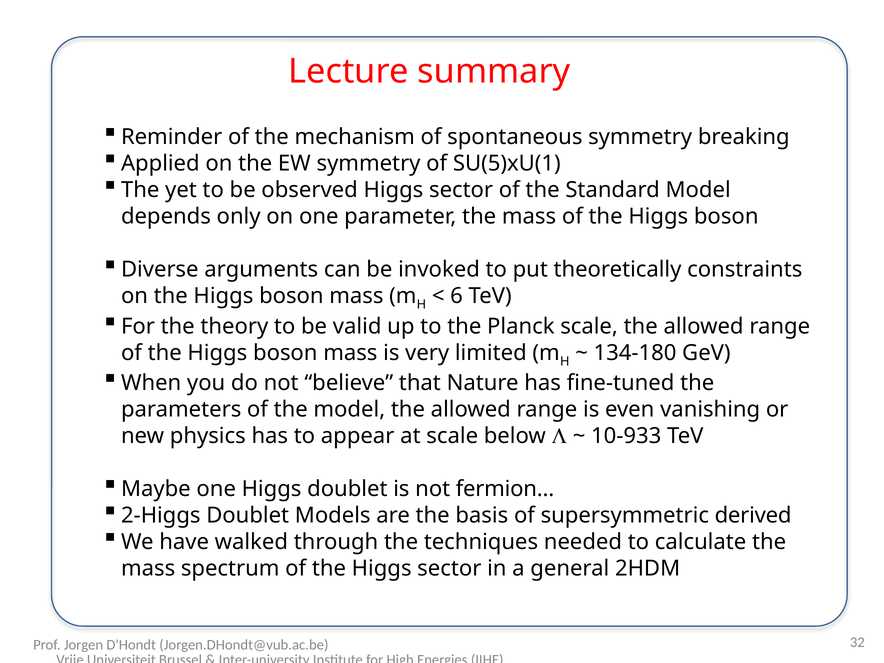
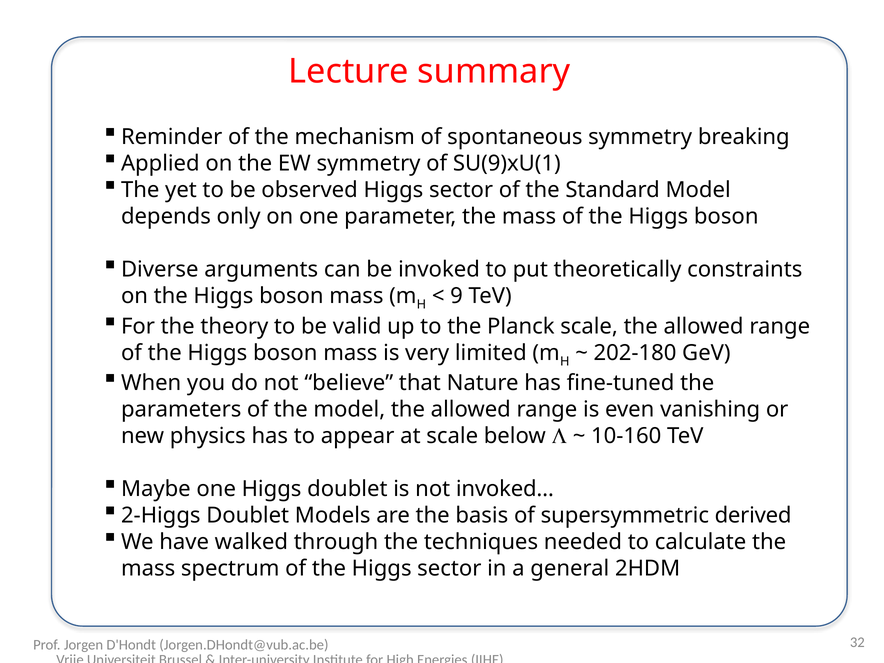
SU(5)xU(1: SU(5)xU(1 -> SU(9)xU(1 (507, 164)
6: 6 -> 9 (457, 296)
134-180: 134-180 -> 202-180 (635, 353)
10-933: 10-933 -> 10-160 (626, 436)
fermion…: fermion… -> invoked… (505, 489)
